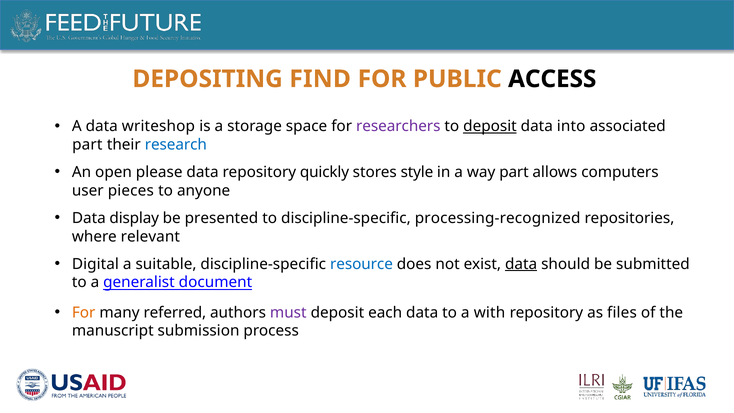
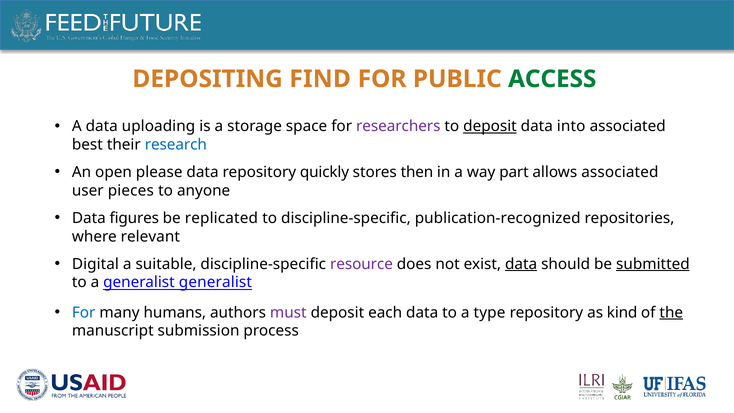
ACCESS colour: black -> green (552, 79)
writeshop: writeshop -> uploading (158, 126)
part: part -> best (87, 145)
style: style -> then (417, 172)
allows computers: computers -> associated (620, 172)
display: display -> figures (134, 218)
presented: presented -> replicated (221, 218)
processing-recognized: processing-recognized -> publication-recognized (498, 218)
resource colour: blue -> purple (361, 264)
submitted underline: none -> present (653, 264)
generalist document: document -> generalist (215, 282)
For colour: orange -> blue (84, 312)
referred: referred -> humans (175, 312)
with: with -> type (490, 312)
files: files -> kind (622, 312)
the underline: none -> present (671, 312)
